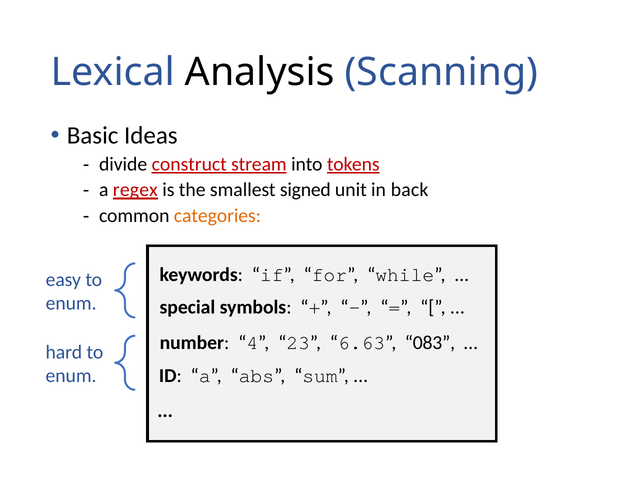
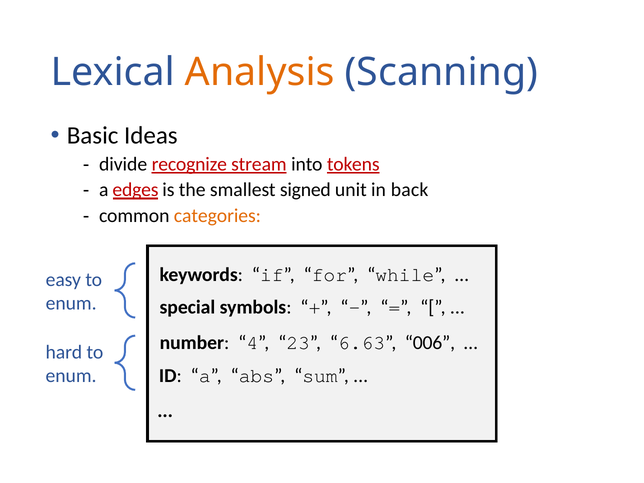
Analysis colour: black -> orange (260, 72)
construct: construct -> recognize (189, 164)
regex: regex -> edges (135, 190)
083: 083 -> 006 (430, 343)
